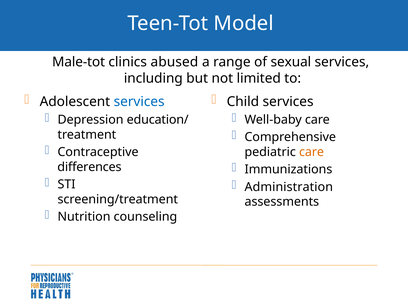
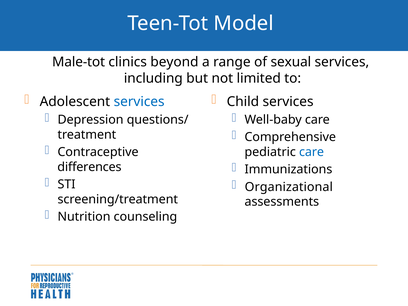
abused: abused -> beyond (174, 62)
education/: education/ -> questions/ (158, 120)
care colour: orange -> blue (312, 152)
Administration: Administration -> Organizational (289, 187)
